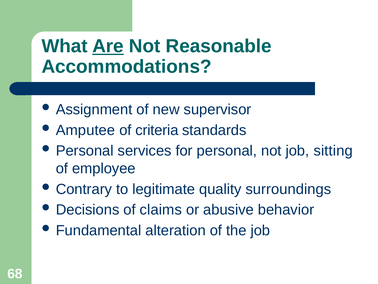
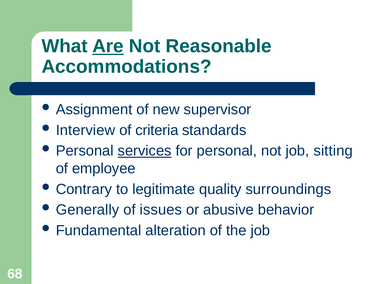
Amputee: Amputee -> Interview (85, 130)
services underline: none -> present (145, 151)
Decisions: Decisions -> Generally (88, 209)
claims: claims -> issues (161, 209)
